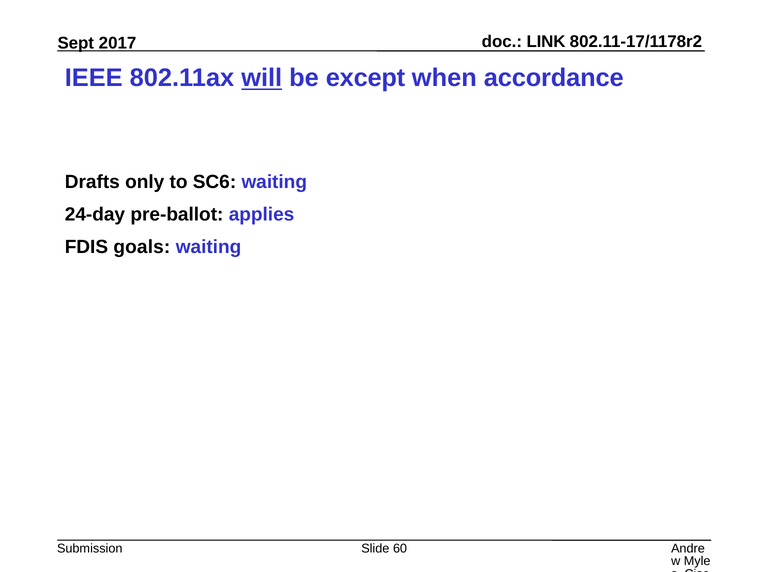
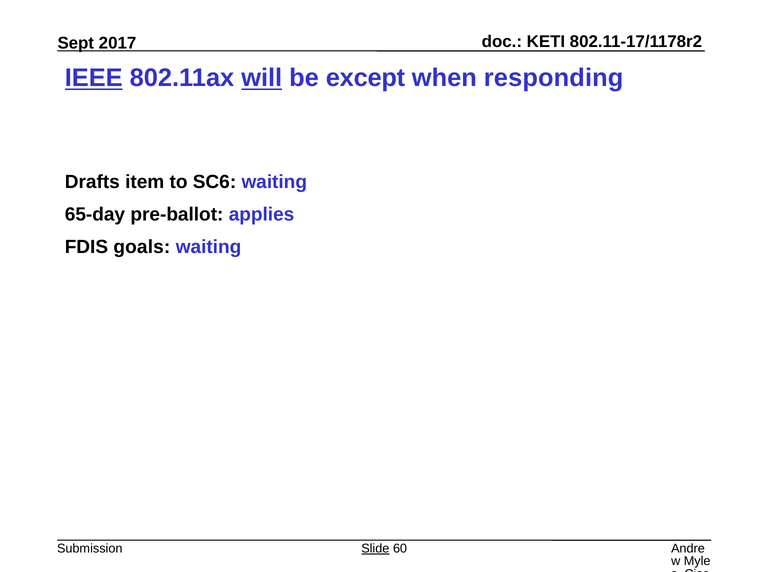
LINK: LINK -> KETI (546, 42)
IEEE underline: none -> present (94, 78)
accordance: accordance -> responding (554, 78)
only: only -> item (145, 182)
24-day: 24-day -> 65-day (95, 214)
Slide underline: none -> present (375, 548)
